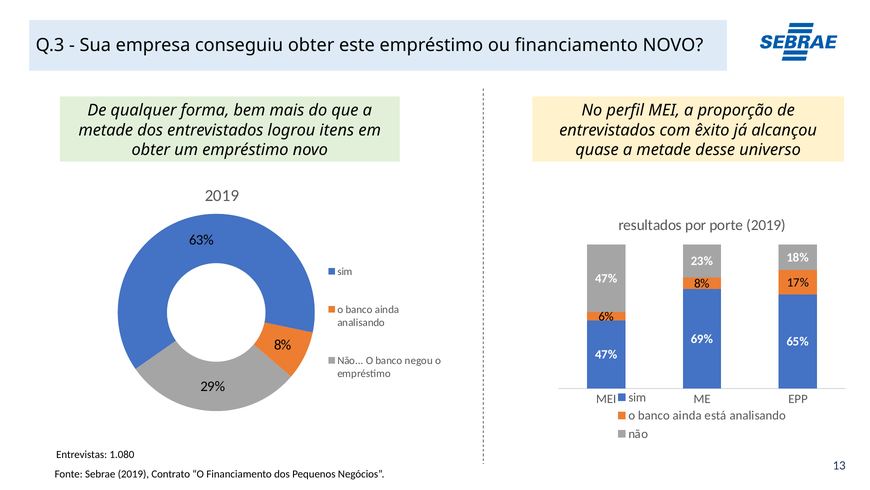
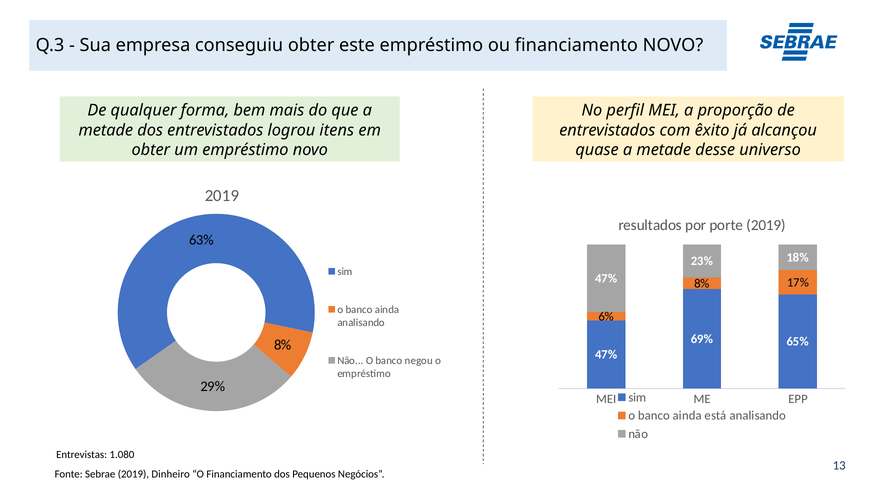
Contrato: Contrato -> Dinheiro (171, 474)
